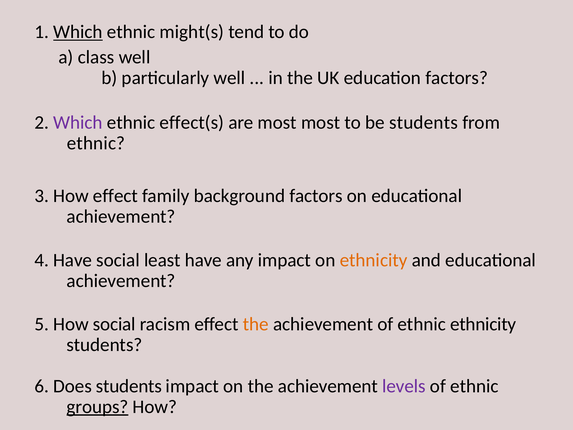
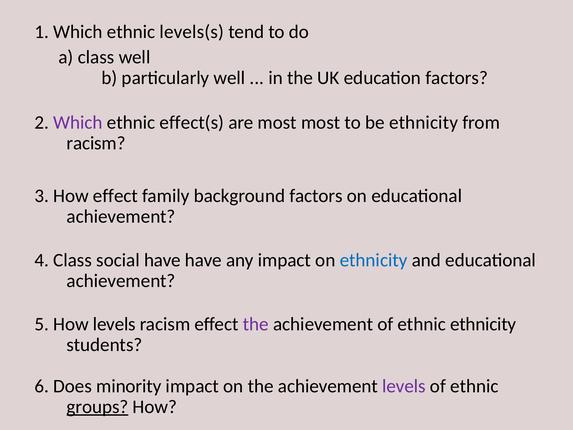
Which underline: present -> none (78, 32)
might(s: might(s -> levels(s (192, 32)
be students: students -> ethnicity (424, 123)
ethnic: ethnic -> racism (96, 143)
4 Have: Have -> Class (73, 260)
social least: least -> have (162, 260)
ethnicity colour: orange -> blue (374, 260)
How social: social -> levels (114, 324)
the colour: orange -> purple (256, 324)
Does students: students -> minority (129, 386)
